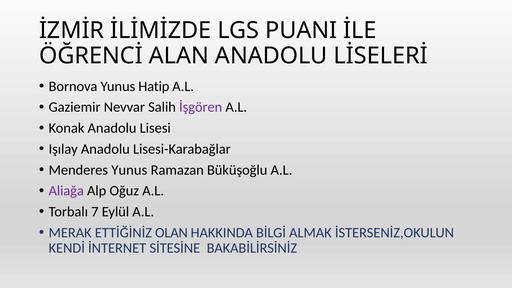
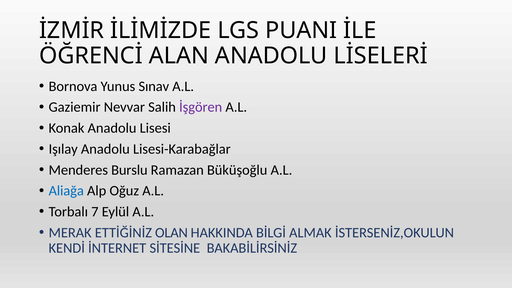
Hatip: Hatip -> Sınav (154, 86)
Menderes Yunus: Yunus -> Burslu (129, 170)
Aliağa colour: purple -> blue (66, 191)
